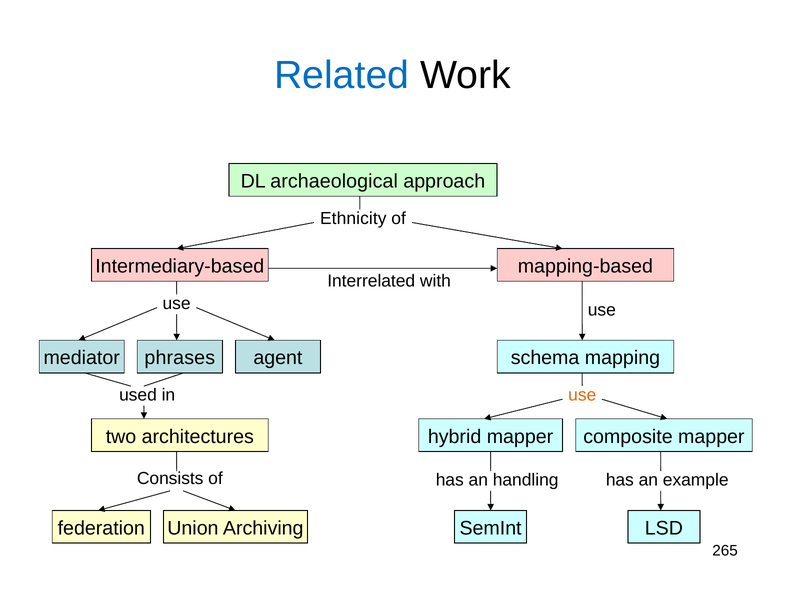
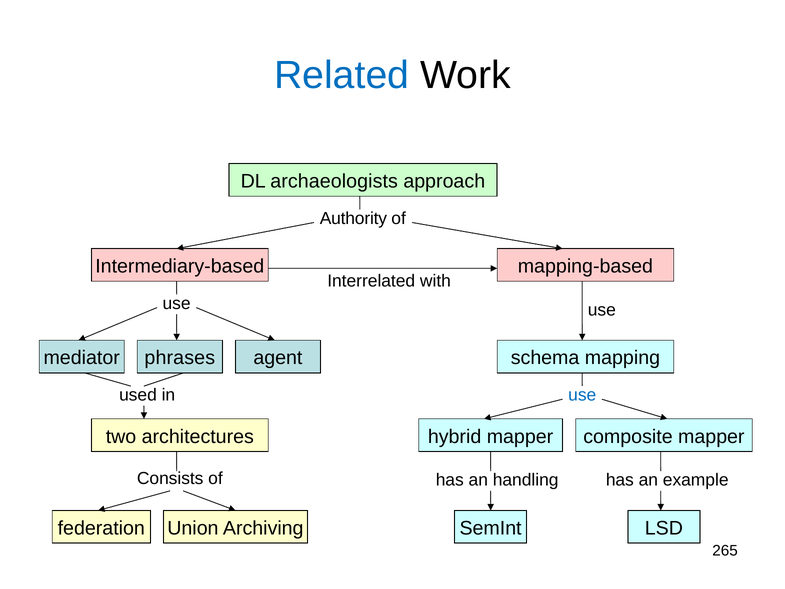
archaeological: archaeological -> archaeologists (334, 181)
Ethnicity: Ethnicity -> Authority (353, 218)
use colour: orange -> blue (582, 395)
